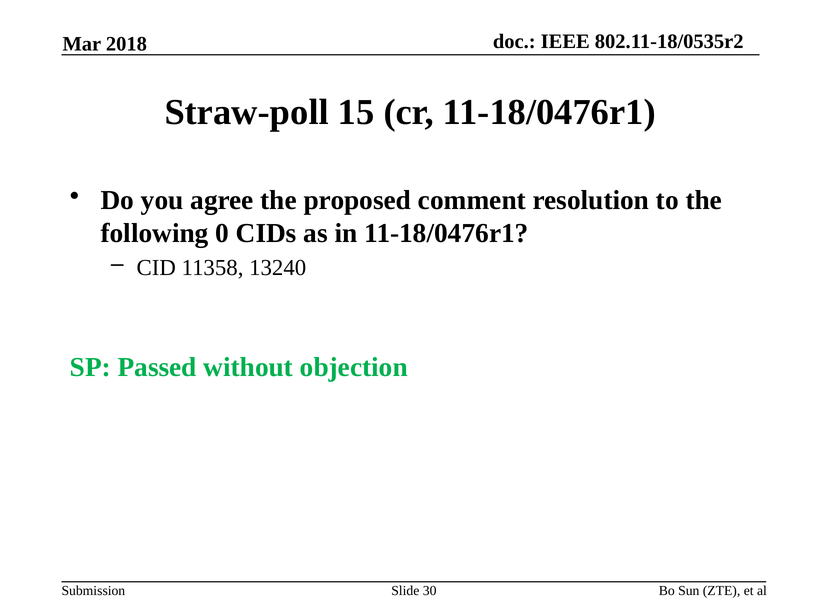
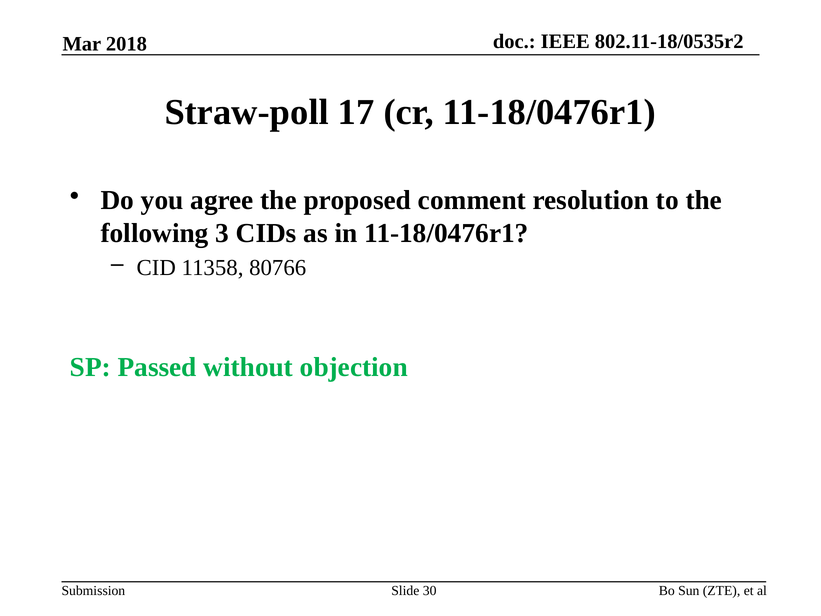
15: 15 -> 17 (356, 112)
0: 0 -> 3 (222, 233)
13240: 13240 -> 80766 (278, 268)
